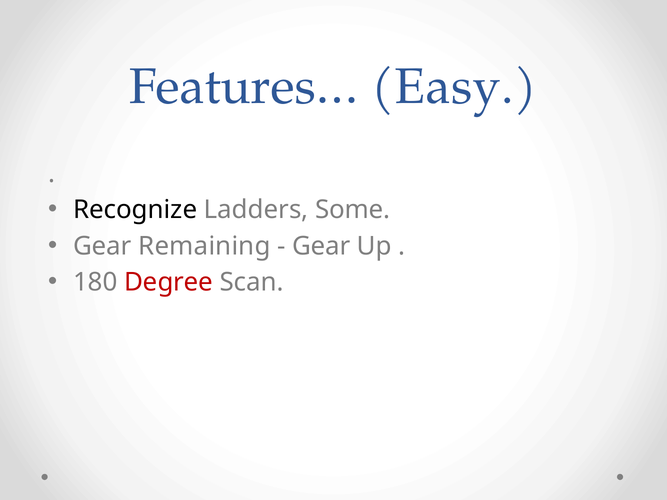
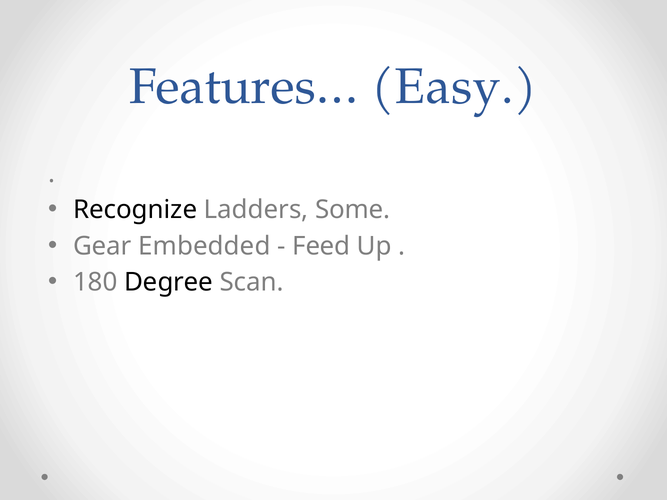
Remaining: Remaining -> Embedded (204, 246)
Gear: Gear -> Feed (321, 246)
Degree colour: red -> black (169, 282)
